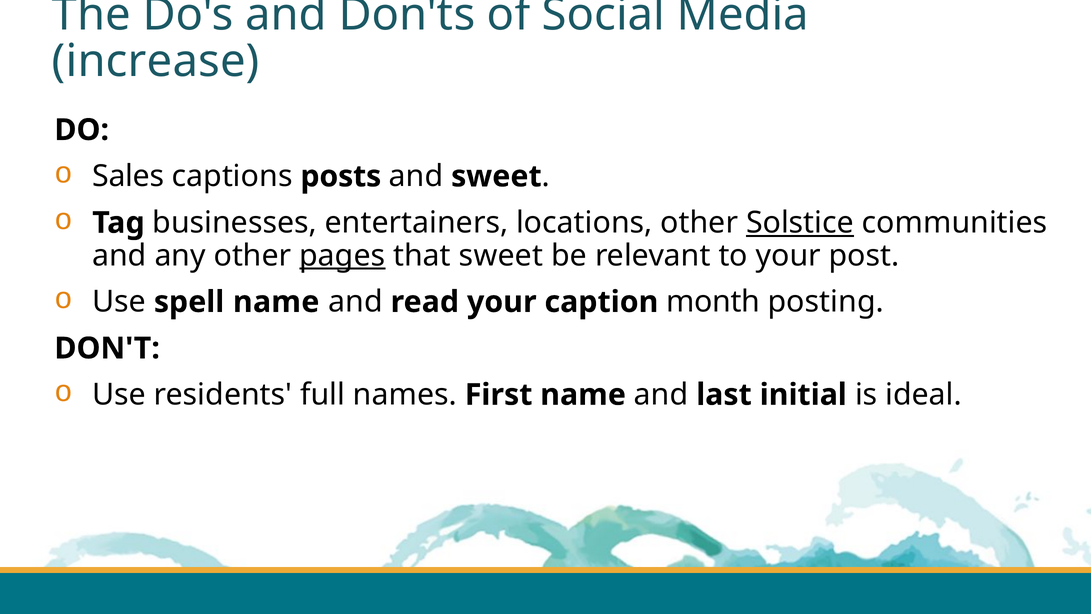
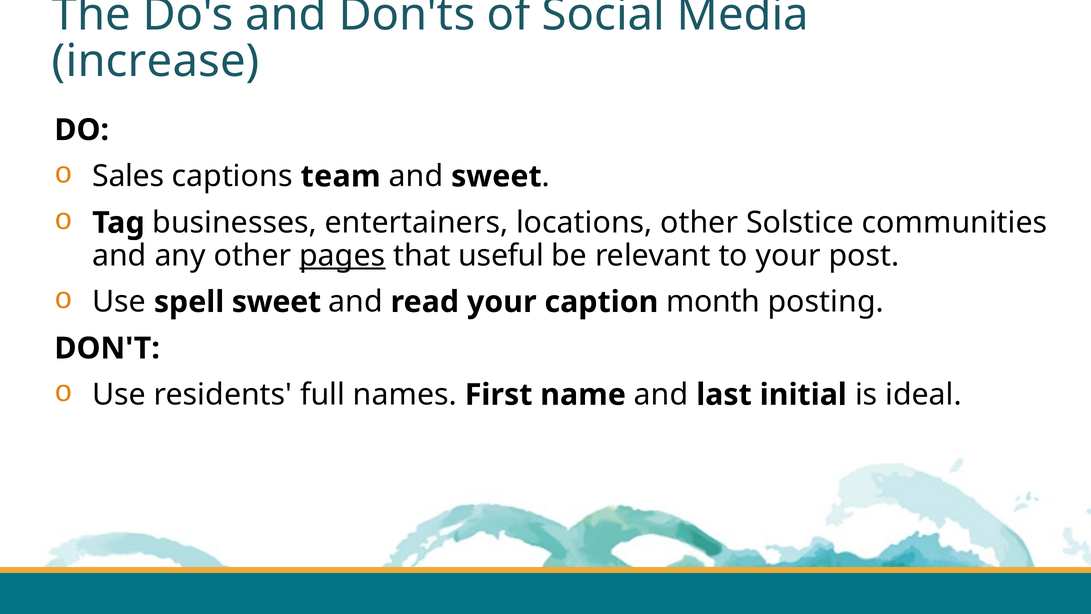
posts: posts -> team (341, 176)
Solstice underline: present -> none (800, 223)
that sweet: sweet -> useful (501, 255)
spell name: name -> sweet (276, 302)
